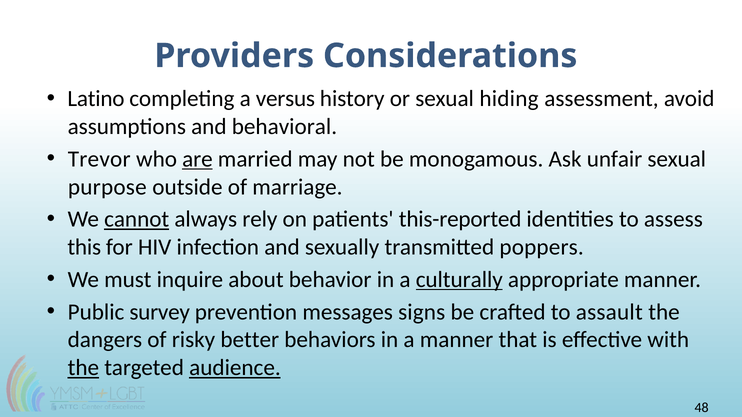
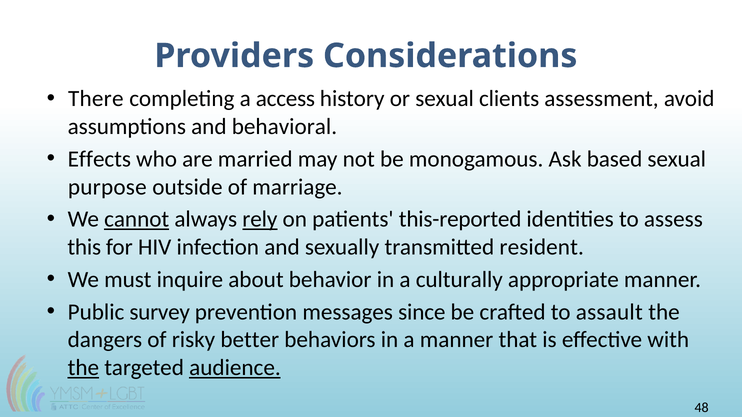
Latino: Latino -> There (96, 99)
versus: versus -> access (285, 99)
hiding: hiding -> clients (509, 99)
Trevor: Trevor -> Effects (99, 159)
are underline: present -> none (197, 159)
unfair: unfair -> based (615, 159)
rely underline: none -> present (260, 220)
poppers: poppers -> resident (542, 247)
culturally underline: present -> none (459, 280)
signs: signs -> since (422, 312)
